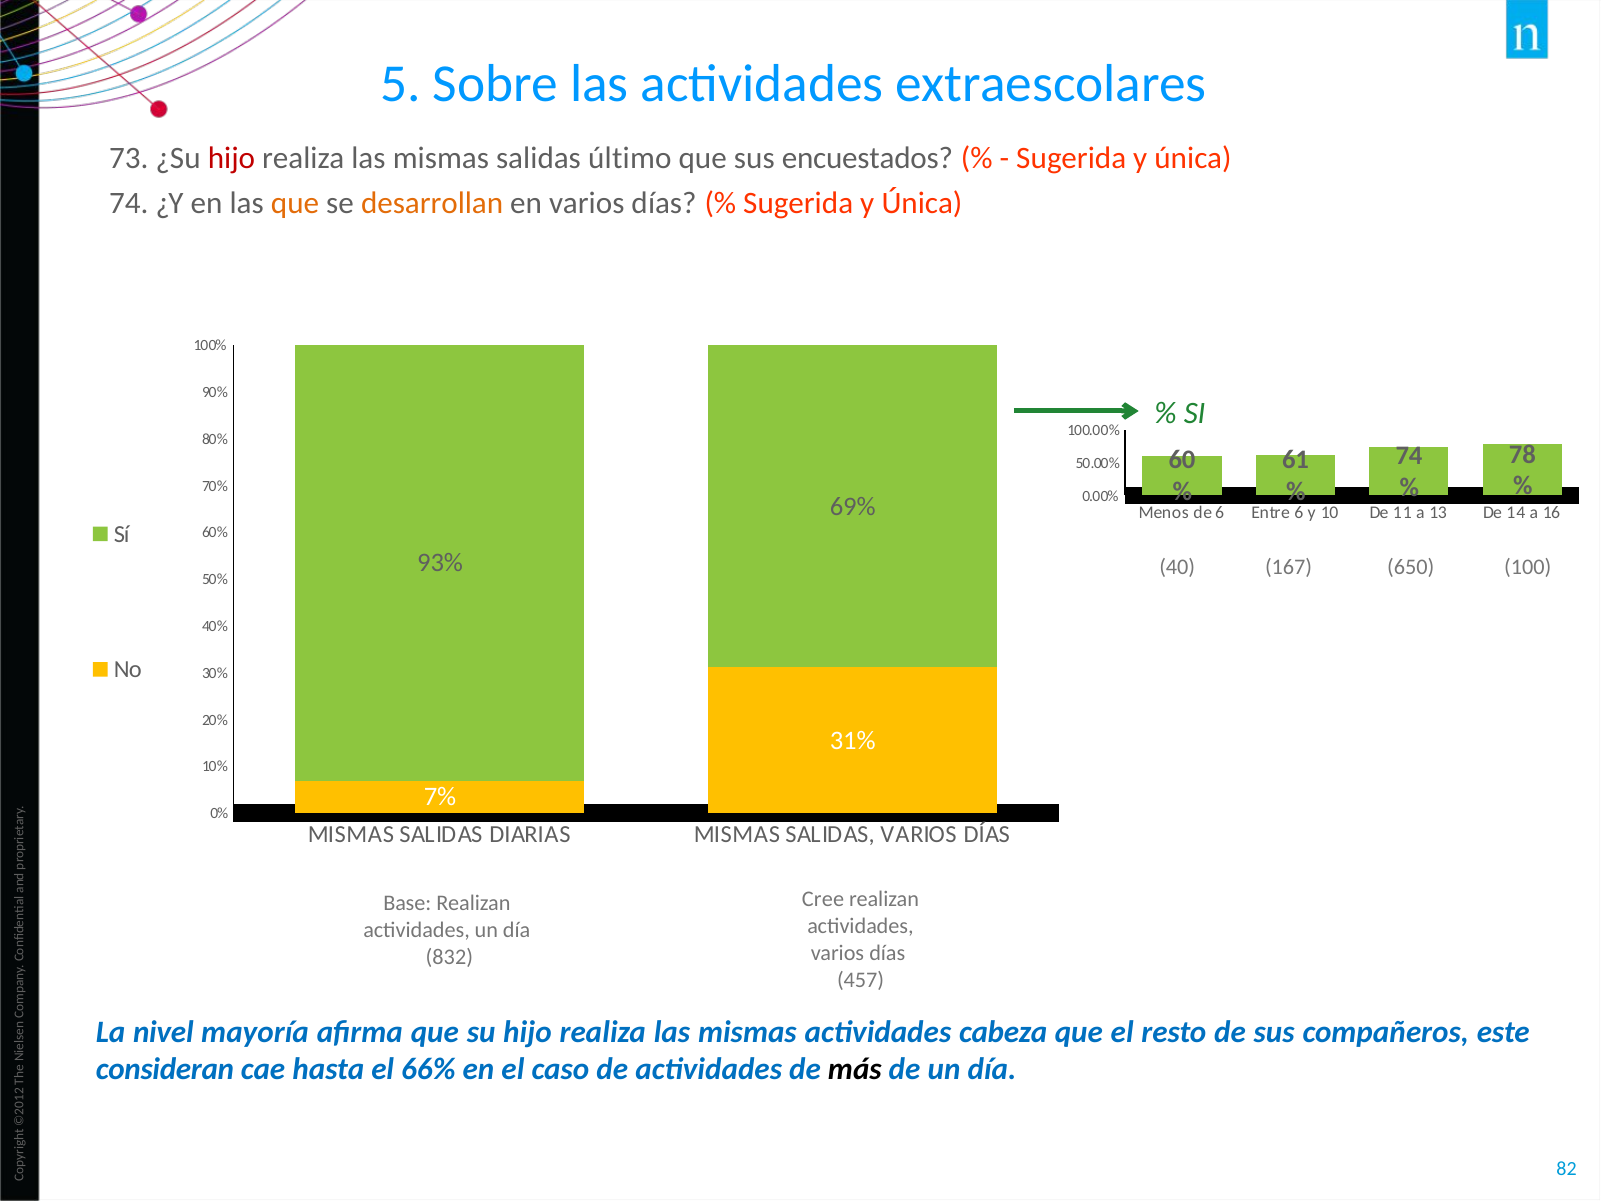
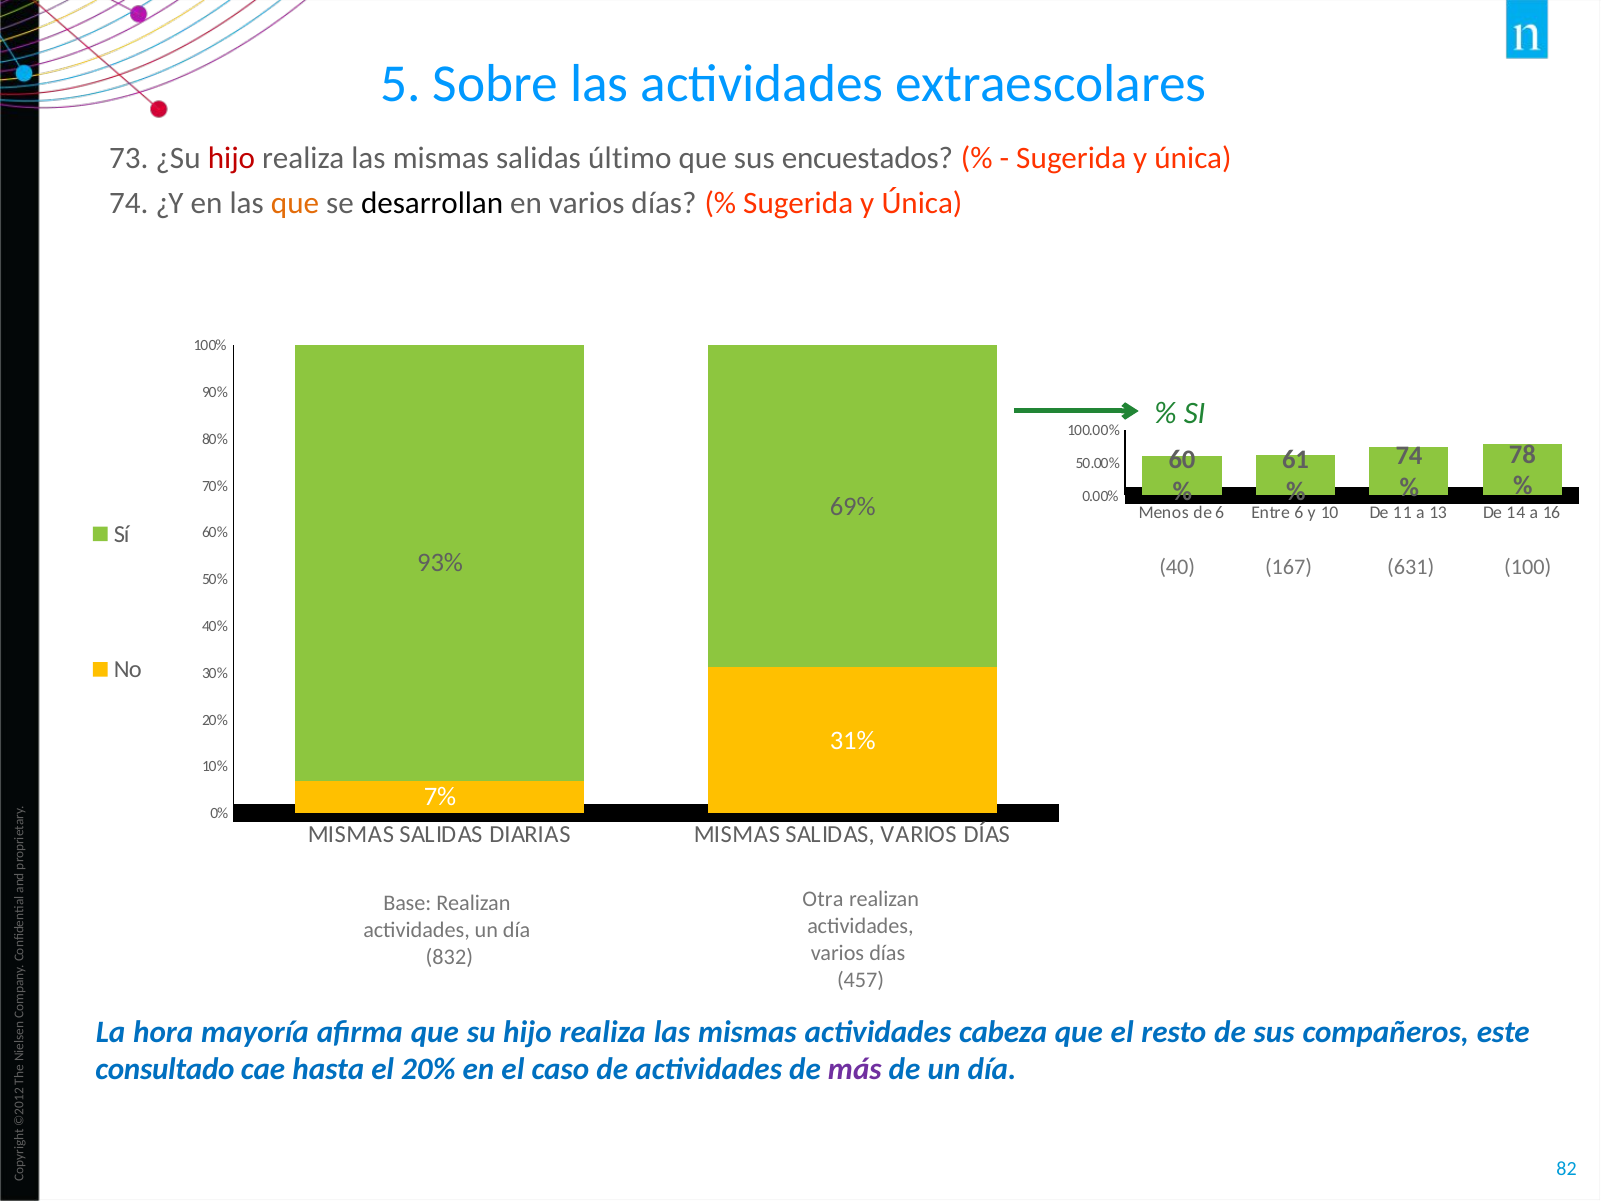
desarrollan colour: orange -> black (432, 203)
650: 650 -> 631 (1411, 567)
Cree: Cree -> Otra (823, 899)
nivel: nivel -> hora (163, 1032)
consideran: consideran -> consultado (165, 1069)
el 66%: 66% -> 20% (428, 1069)
más colour: black -> purple (855, 1069)
